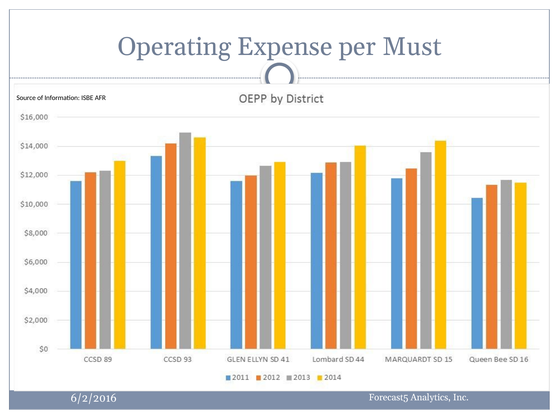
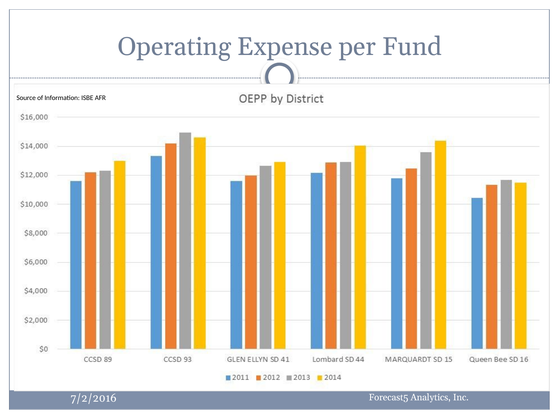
Must: Must -> Fund (412, 47)
6/2/2016: 6/2/2016 -> 7/2/2016 (94, 399)
